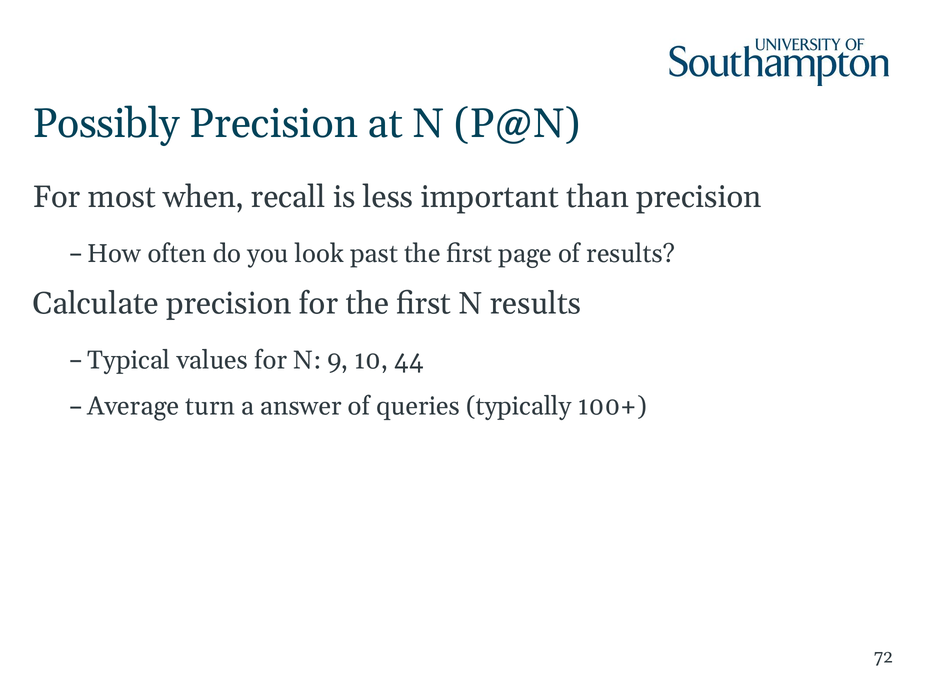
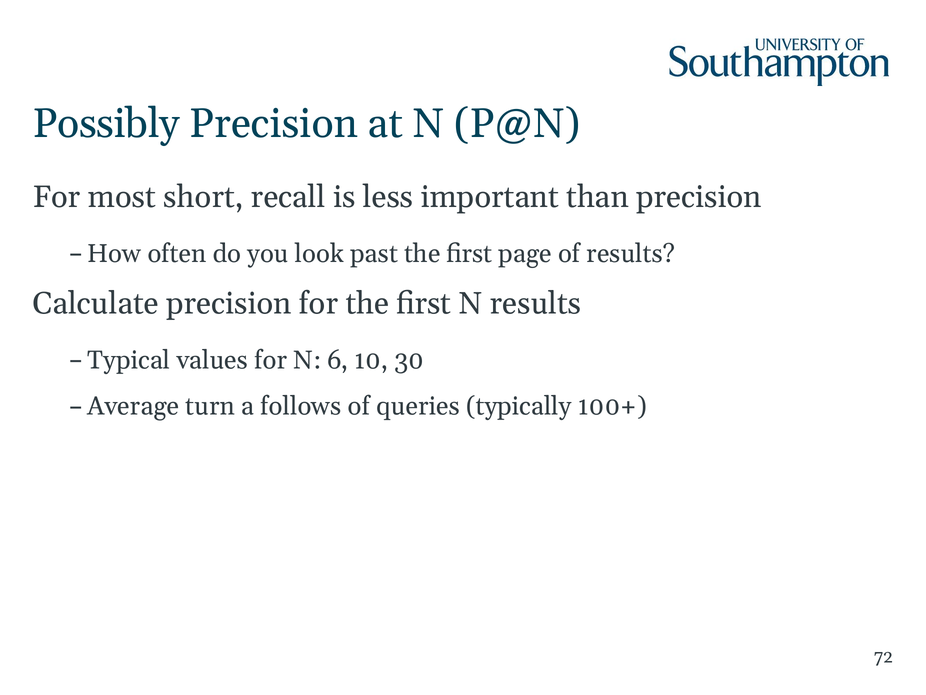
when: when -> short (203, 197)
9: 9 -> 6 (338, 360)
44: 44 -> 30 (409, 360)
answer: answer -> follows (301, 406)
